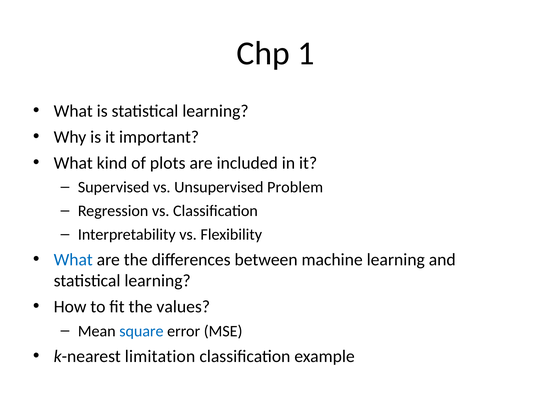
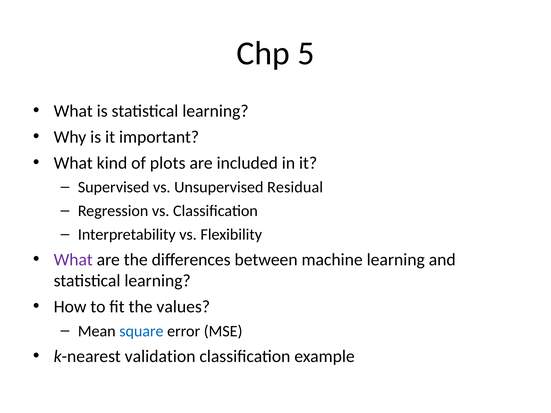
1: 1 -> 5 (306, 53)
Problem: Problem -> Residual (295, 187)
What colour: blue -> purple (73, 260)
limitation: limitation -> validation (160, 356)
